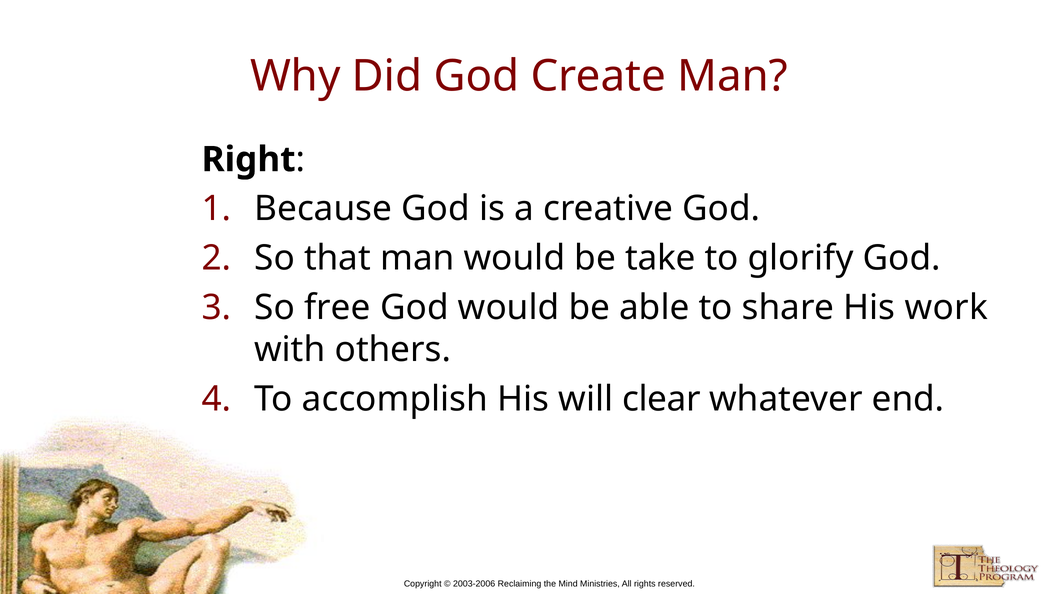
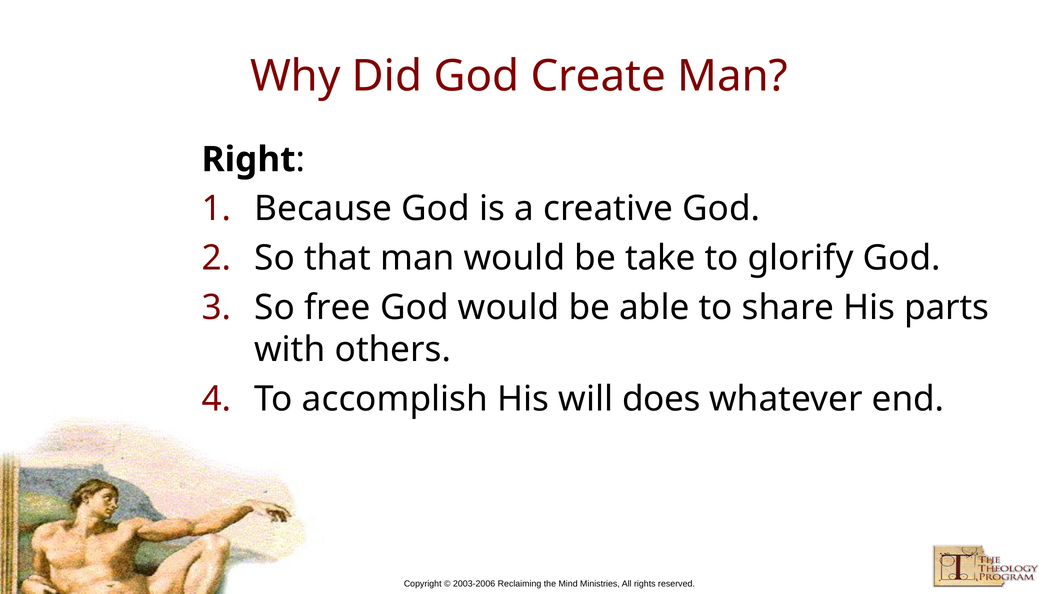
work: work -> parts (947, 307)
clear: clear -> does (661, 399)
